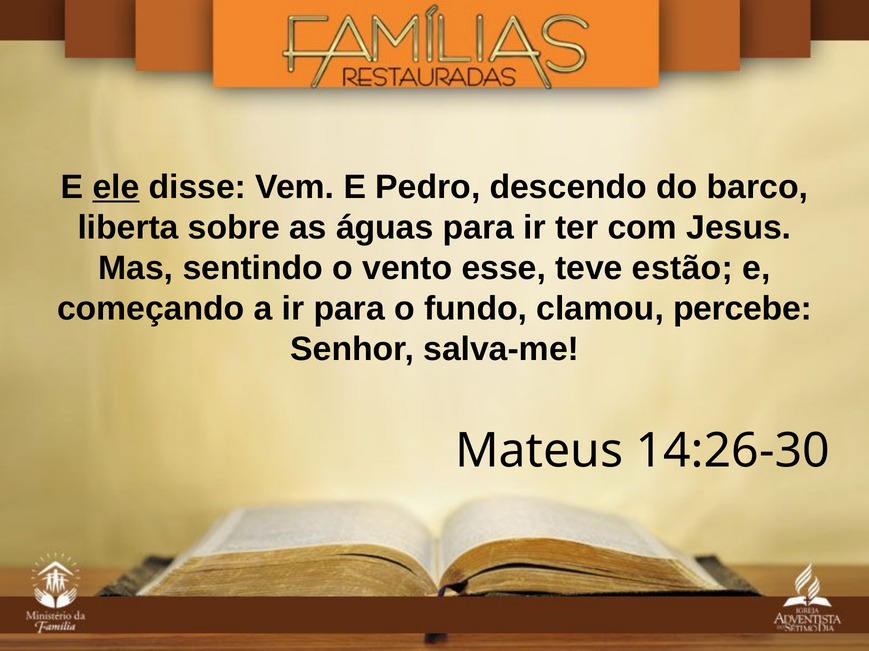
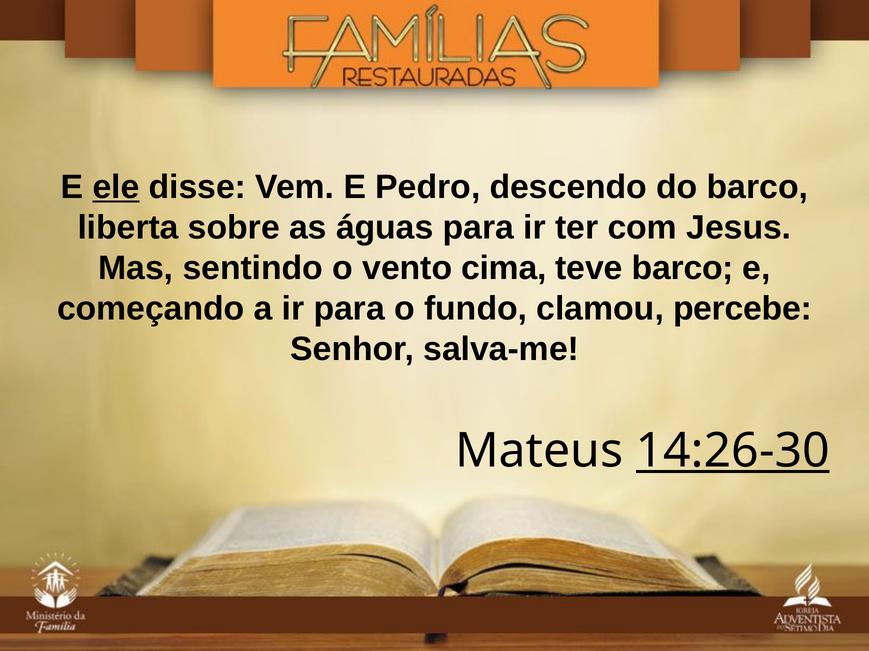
esse: esse -> cima (504, 268)
teve estão: estão -> barco (683, 268)
14:26-30 underline: none -> present (733, 451)
